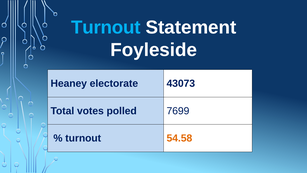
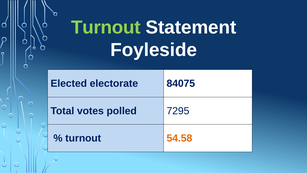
Turnout colour: light blue -> light green (106, 27)
Heaney: Heaney -> Elected (69, 83)
43073: 43073 -> 84075 (181, 83)
7699: 7699 -> 7295 (178, 111)
